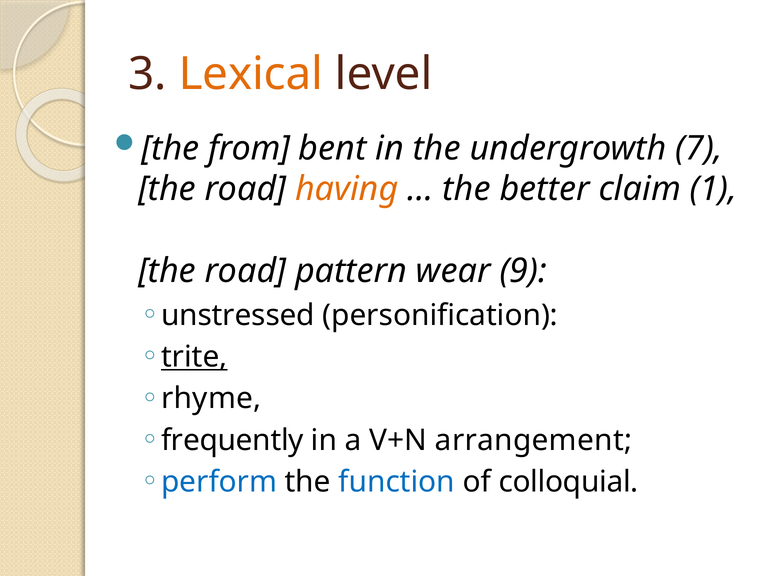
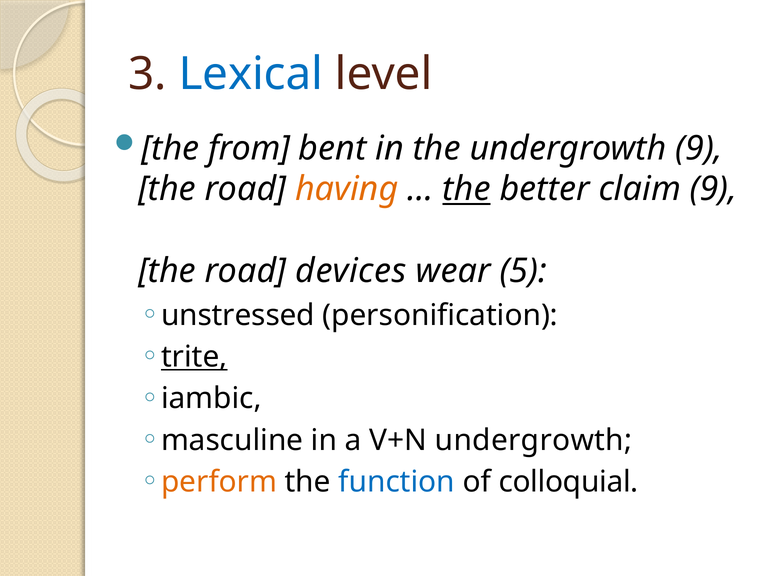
Lexical colour: orange -> blue (251, 74)
undergrowth 7: 7 -> 9 (699, 148)
the underline: none -> present (467, 189)
claim 1: 1 -> 9 (713, 189)
pattern: pattern -> devices (351, 271)
9: 9 -> 5 (523, 271)
rhyme: rhyme -> iambic (211, 399)
frequently: frequently -> masculine (232, 440)
V+N arrangement: arrangement -> undergrowth (534, 440)
perform colour: blue -> orange (219, 482)
